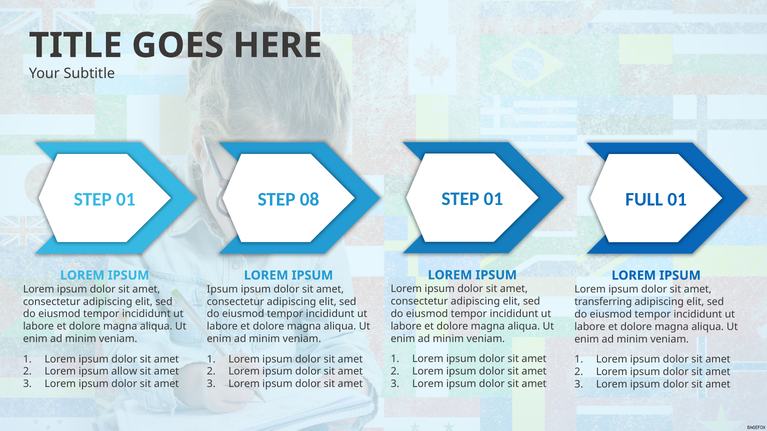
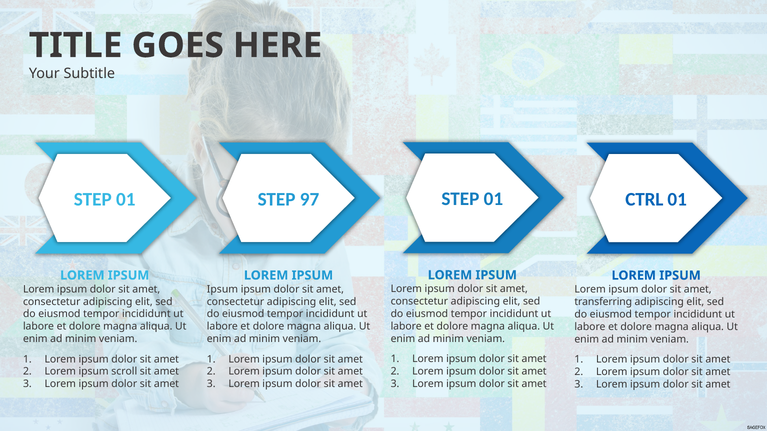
08: 08 -> 97 (310, 200)
FULL: FULL -> CTRL (644, 200)
allow: allow -> scroll (124, 372)
